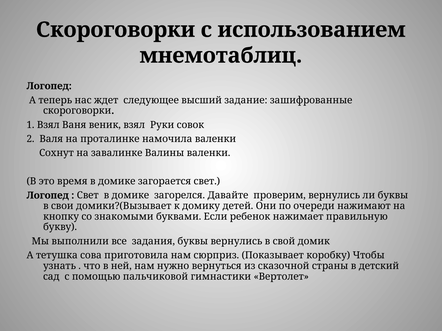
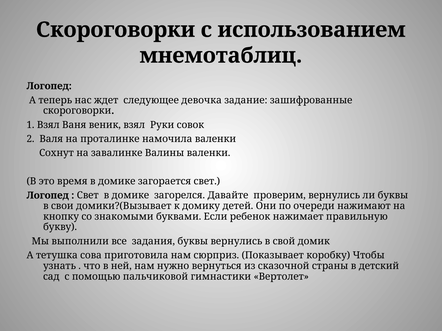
высший: высший -> девочка (202, 100)
